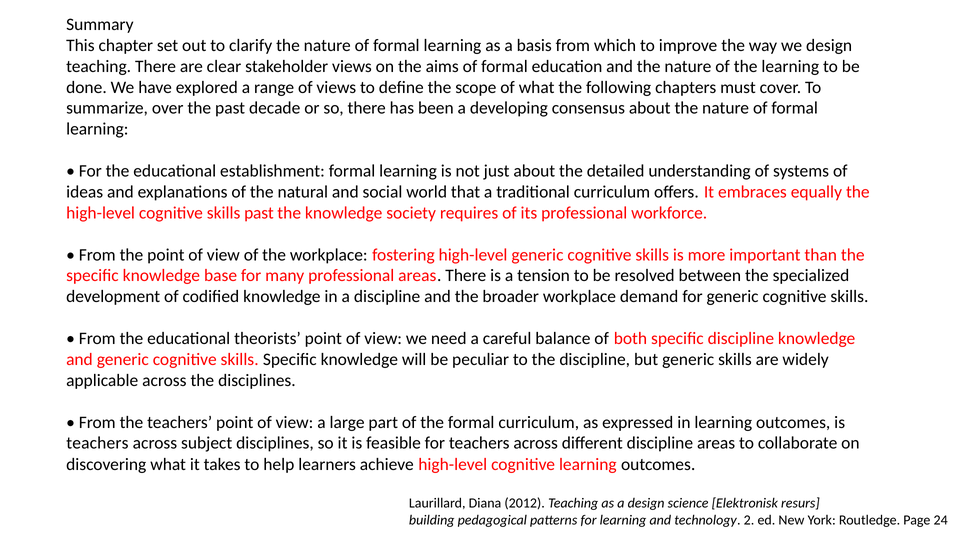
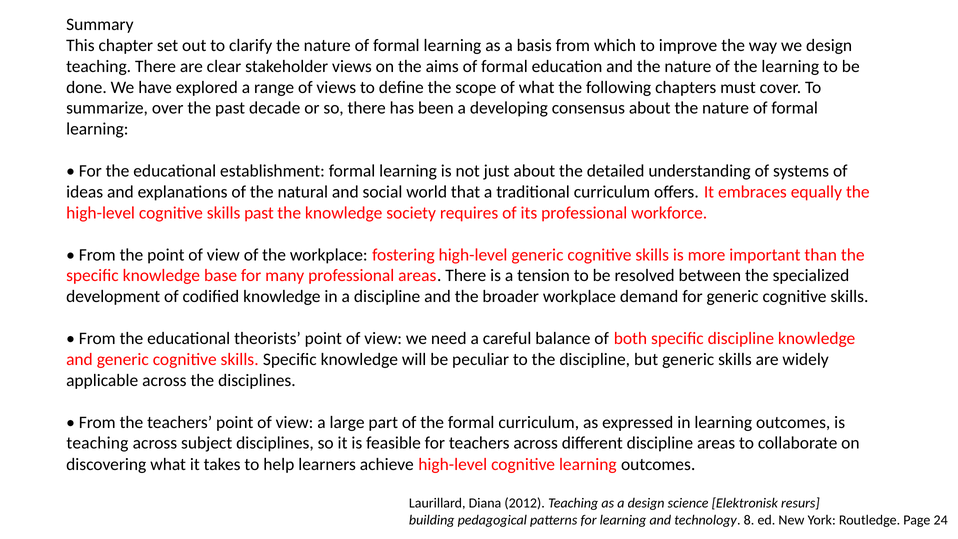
teachers: teachers -> teaching (97, 443)
2: 2 -> 8 (749, 520)
